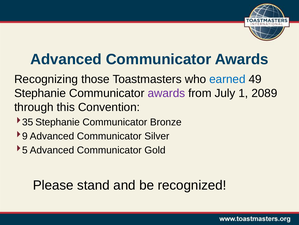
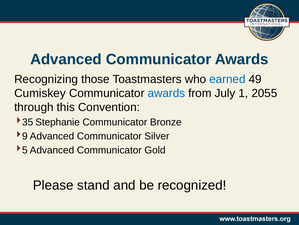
Stephanie: Stephanie -> Cumiskey (40, 93)
awards colour: purple -> blue (166, 93)
2089: 2089 -> 2055 (264, 93)
